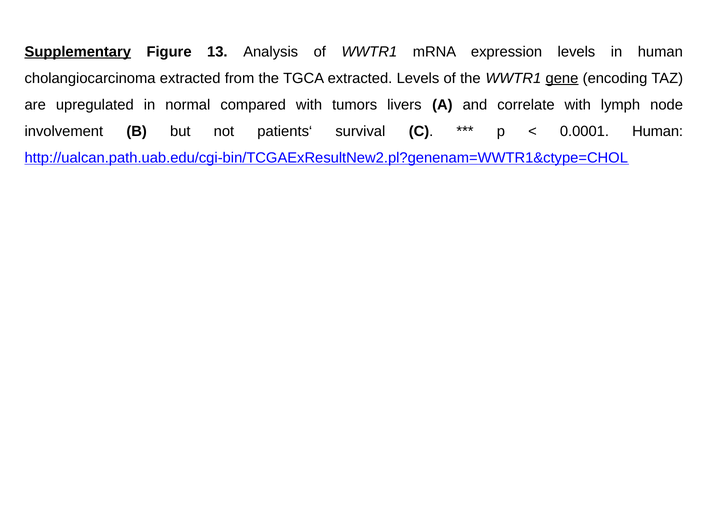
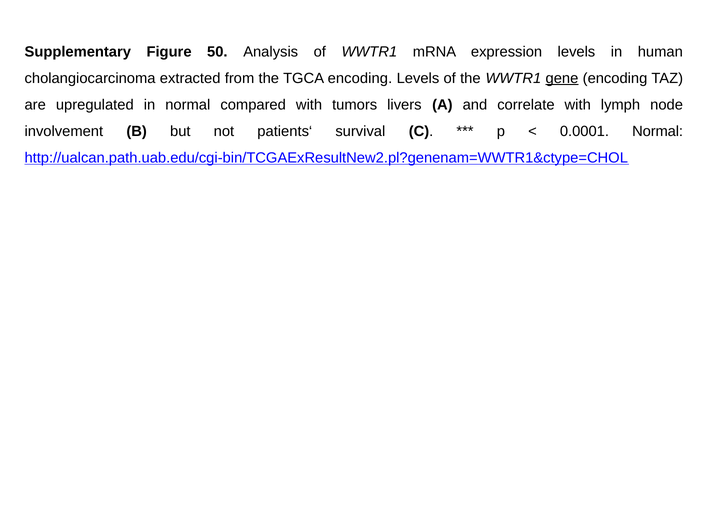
Supplementary underline: present -> none (78, 52)
13: 13 -> 50 (217, 52)
TGCA extracted: extracted -> encoding (360, 78)
0.0001 Human: Human -> Normal (658, 131)
